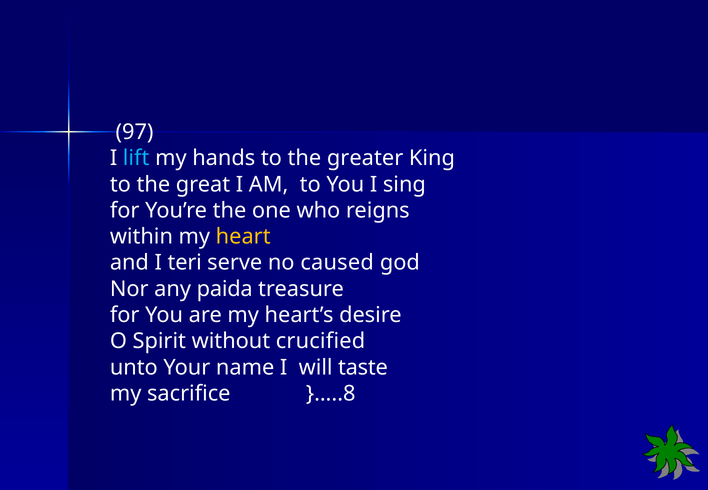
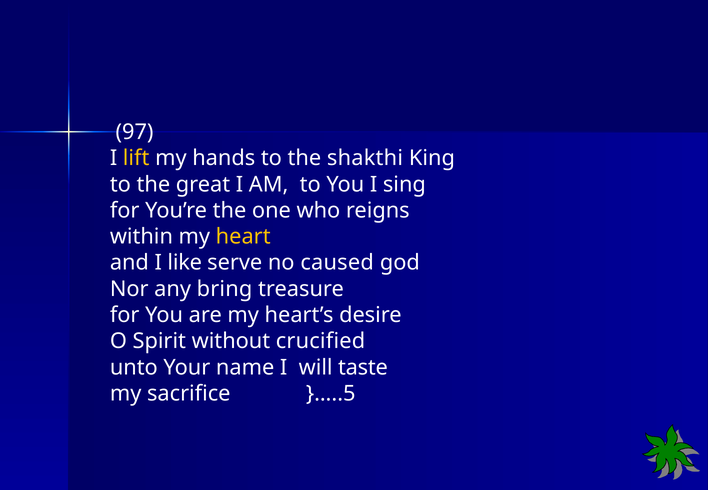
lift colour: light blue -> yellow (136, 158)
greater: greater -> shakthi (365, 158)
teri: teri -> like (185, 263)
paida: paida -> bring (225, 289)
}…..8: }…..8 -> }…..5 (331, 394)
